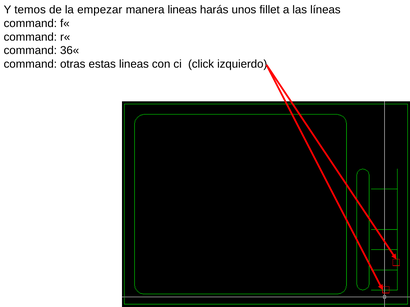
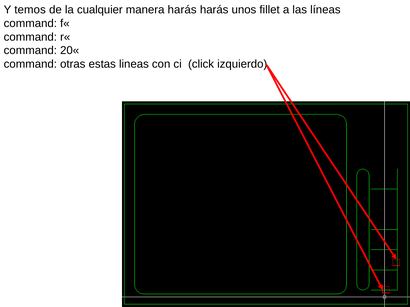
empezar: empezar -> cualquier (100, 10)
manera lineas: lineas -> harás (182, 10)
36«: 36« -> 20« (70, 51)
